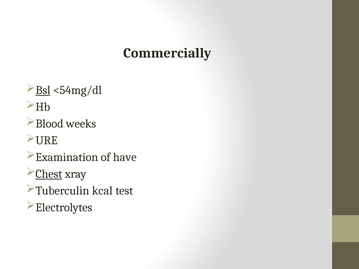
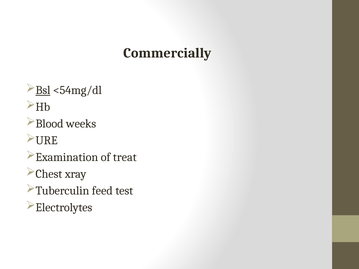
have: have -> treat (125, 157)
Chest underline: present -> none (49, 174)
kcal: kcal -> feed (102, 191)
